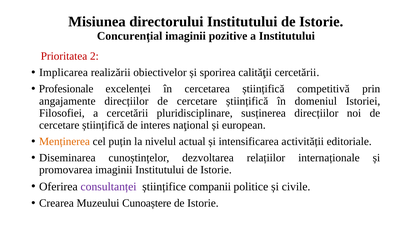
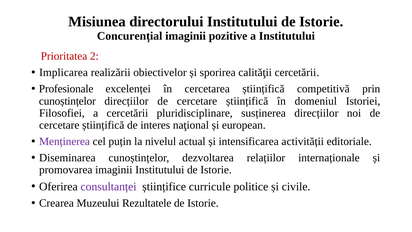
angajamente: angajamente -> cunoștințelor (67, 101)
Menținerea colour: orange -> purple (65, 141)
companii: companii -> curricule (210, 186)
Cunoaștere: Cunoaștere -> Rezultatele (147, 203)
